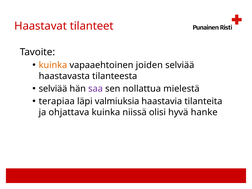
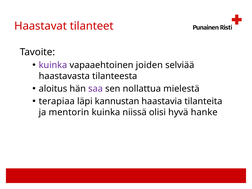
kuinka colour: orange -> purple (53, 65)
selviää: selviää -> aloitus (53, 89)
valmiuksia: valmiuksia -> kannustan (117, 101)
ohjattava: ohjattava -> mentorin (69, 112)
